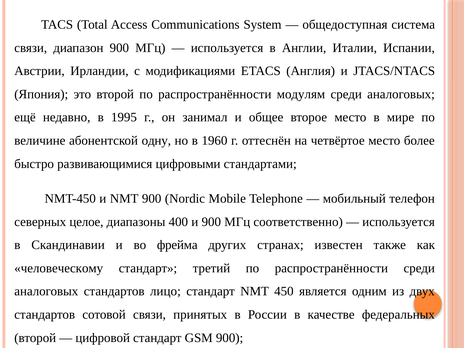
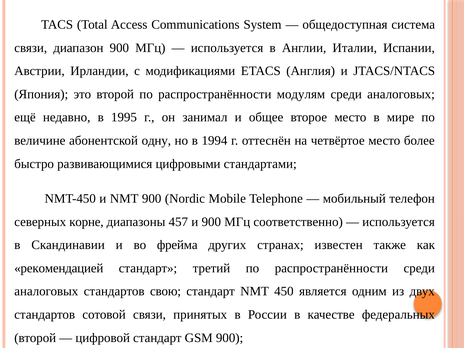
1960: 1960 -> 1994 (214, 141)
целое: целое -> корне (86, 222)
400: 400 -> 457 (178, 222)
человеческому: человеческому -> рекомендацией (59, 268)
лицо: лицо -> свою (166, 291)
